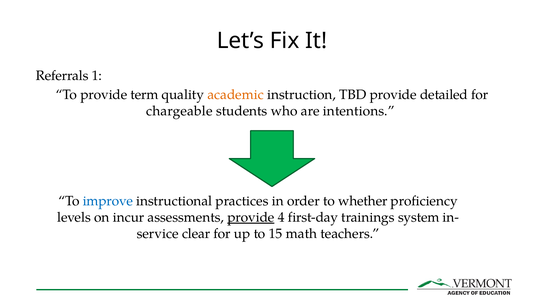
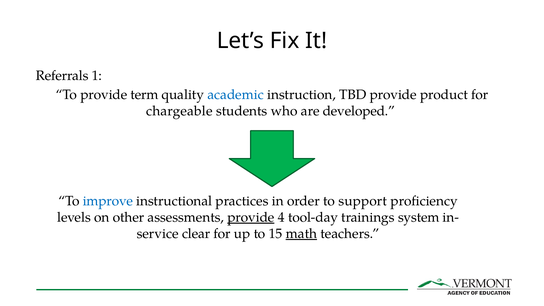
academic colour: orange -> blue (236, 95)
detailed: detailed -> product (444, 95)
intentions: intentions -> developed (359, 111)
whether: whether -> support (363, 201)
incur: incur -> other (129, 217)
first-day: first-day -> tool-day (313, 217)
math underline: none -> present (301, 234)
